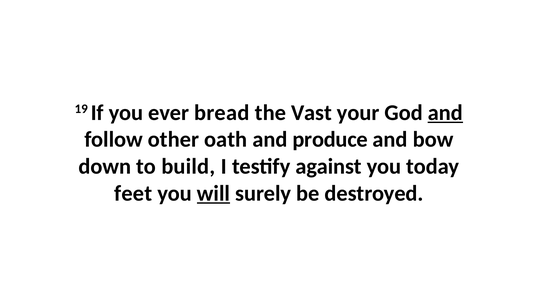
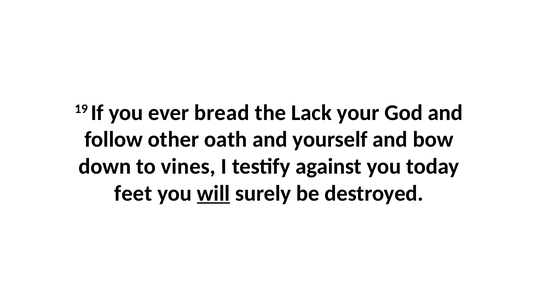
Vast: Vast -> Lack (311, 113)
and underline: present -> none (445, 113)
produce: produce -> yourself (330, 139)
build: build -> vines (188, 166)
